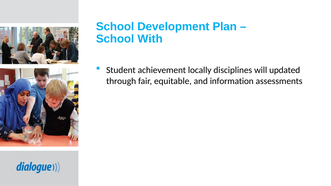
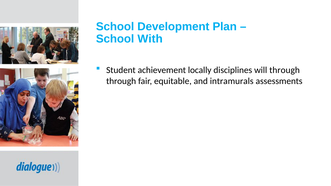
will updated: updated -> through (285, 70)
information: information -> intramurals (232, 81)
